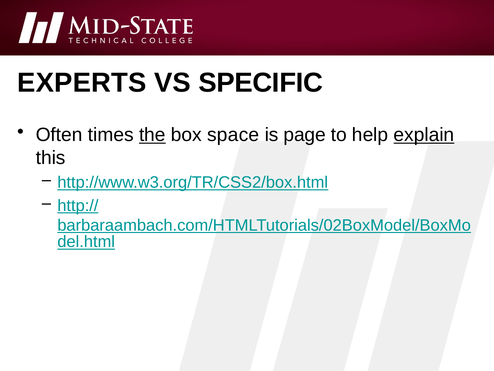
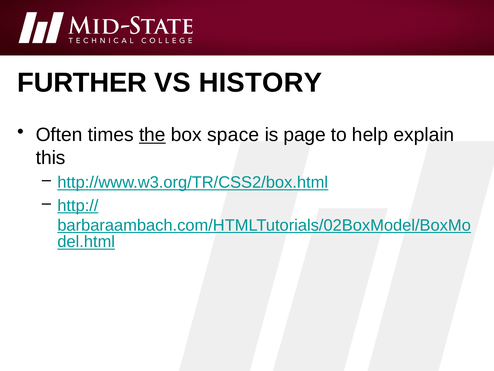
EXPERTS: EXPERTS -> FURTHER (82, 83)
SPECIFIC: SPECIFIC -> HISTORY (260, 83)
explain underline: present -> none (424, 135)
